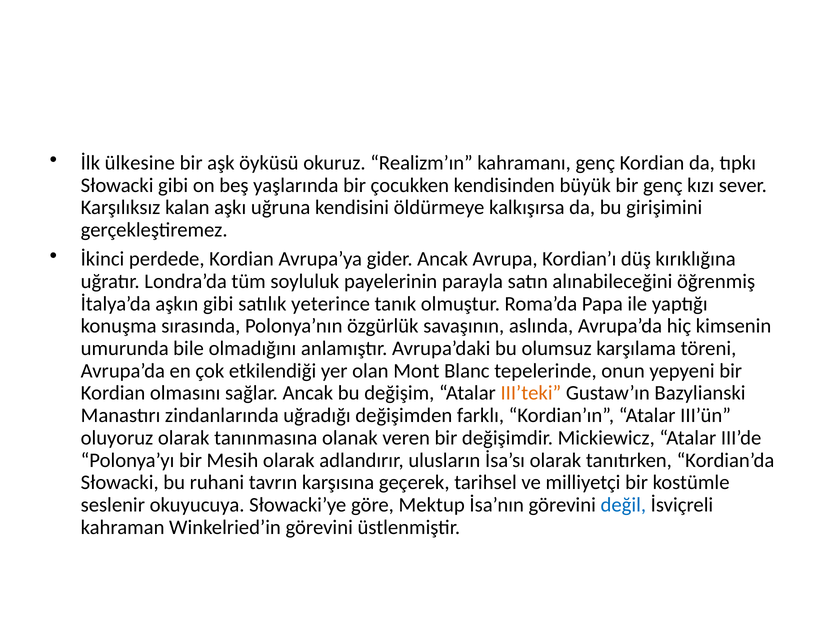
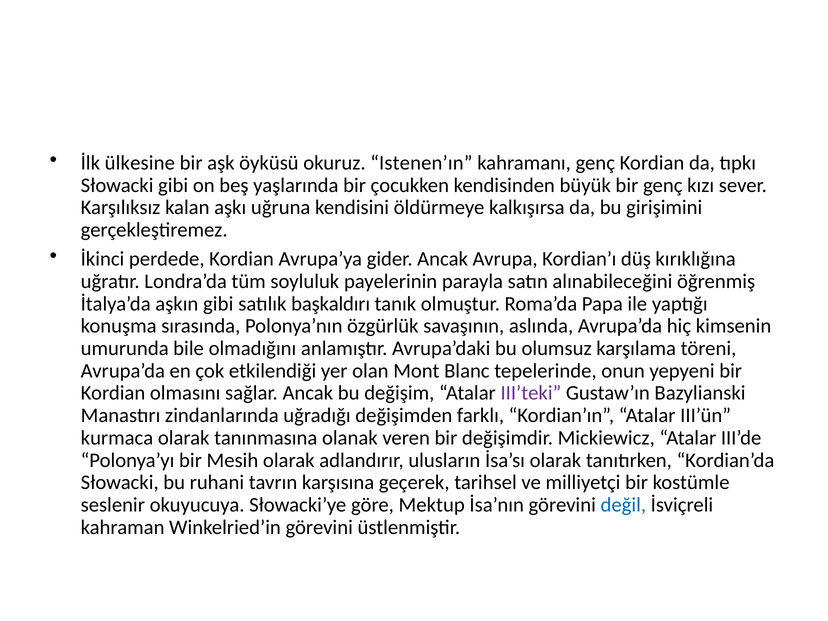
Realizm’ın: Realizm’ın -> Istenen’ın (421, 163)
yeterince: yeterince -> başkaldırı (331, 304)
III’teki colour: orange -> purple (531, 393)
oluyoruz: oluyoruz -> kurmaca (117, 438)
